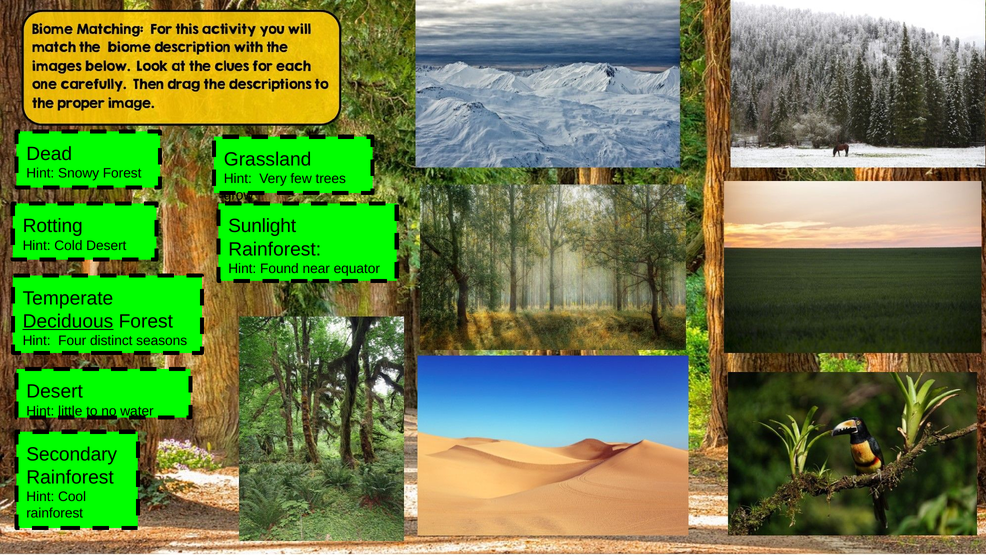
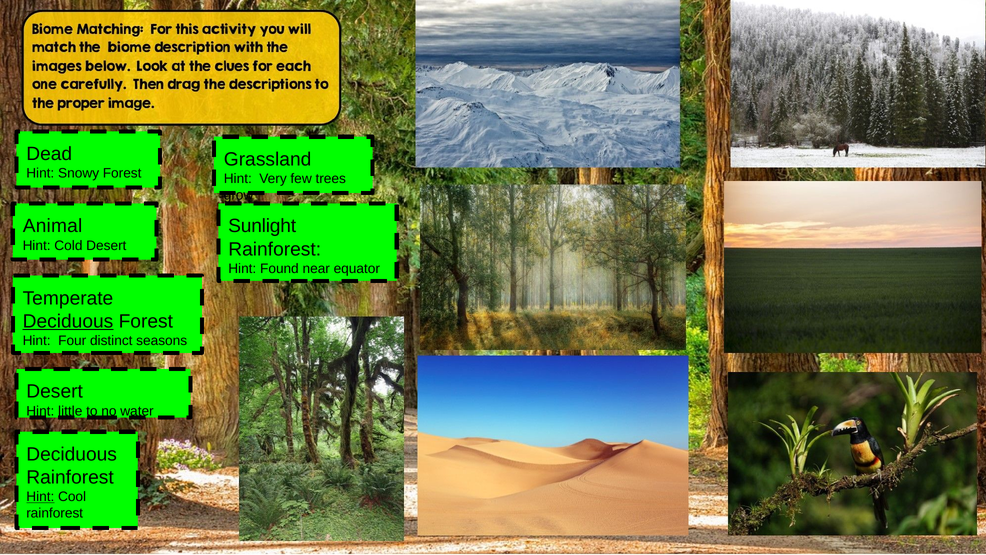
Rotting: Rotting -> Animal (53, 226)
Secondary: Secondary -> Deciduous (72, 454)
Hint underline: none -> present (40, 497)
